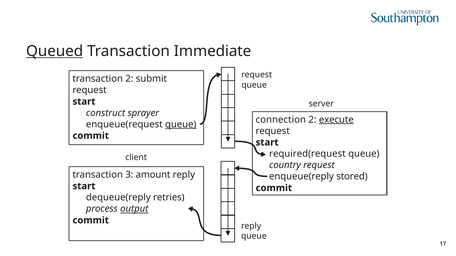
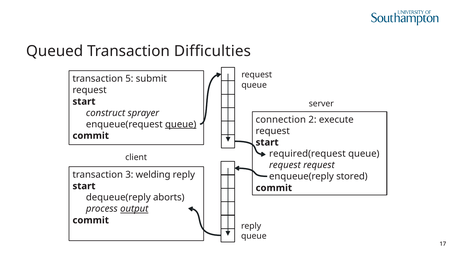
Queued underline: present -> none (55, 51)
Immediate: Immediate -> Difficulties (212, 51)
transaction 2: 2 -> 5 (129, 79)
execute underline: present -> none (336, 120)
country: country -> request (285, 165)
amount: amount -> welding (153, 175)
retries: retries -> aborts (169, 198)
